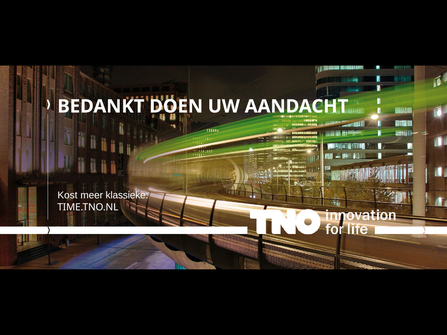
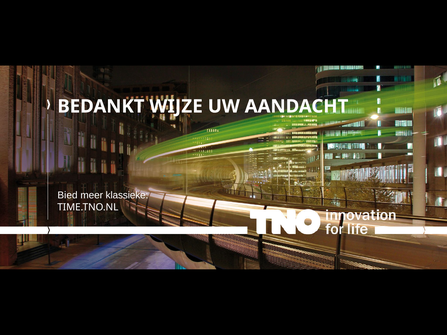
DOEN: DOEN -> WIJZE (176, 106)
Kost: Kost -> Bied (67, 195)
